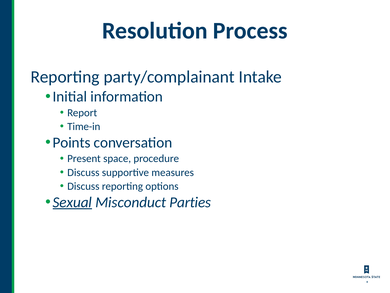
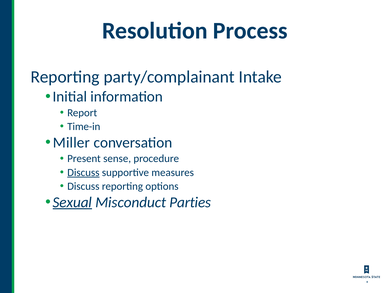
Points: Points -> Miller (71, 142)
space: space -> sense (117, 158)
Discuss underline: none -> present (83, 172)
